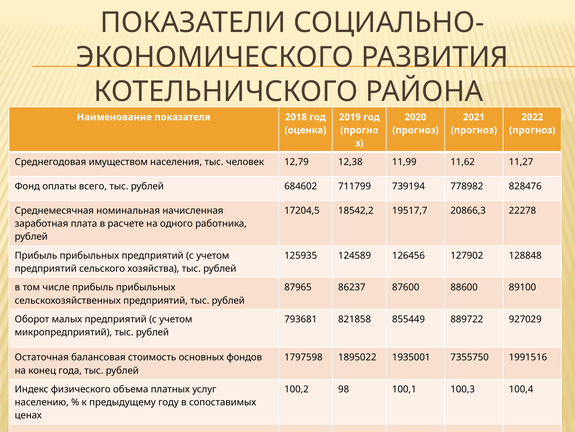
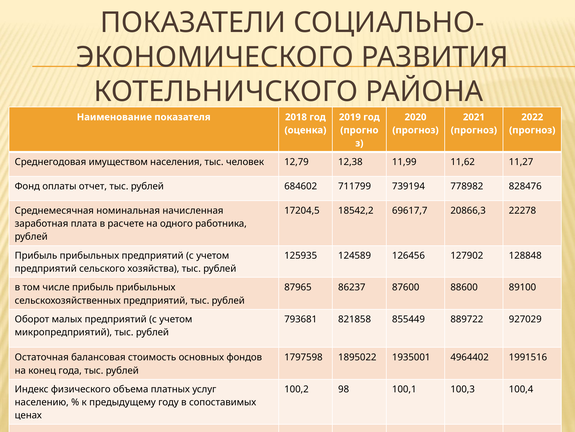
всего: всего -> отчет (93, 186)
19517,7: 19517,7 -> 69617,7 (410, 210)
7355750: 7355750 -> 4964402 (470, 357)
